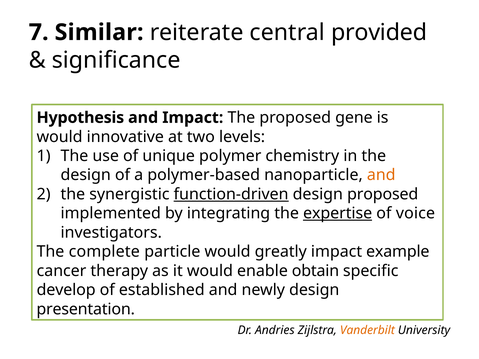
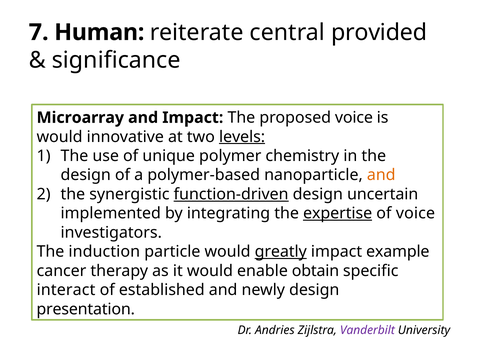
Similar: Similar -> Human (99, 32)
Hypothesis: Hypothesis -> Microarray (80, 118)
proposed gene: gene -> voice (354, 118)
levels underline: none -> present (242, 137)
design proposed: proposed -> uncertain (383, 194)
complete: complete -> induction (104, 252)
greatly underline: none -> present (281, 252)
develop: develop -> interact (66, 290)
Vanderbilt colour: orange -> purple (367, 330)
